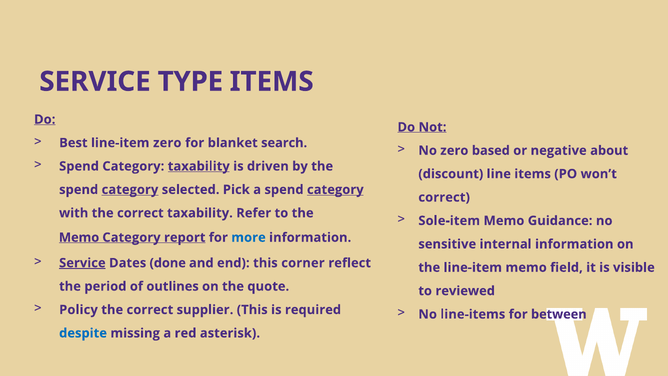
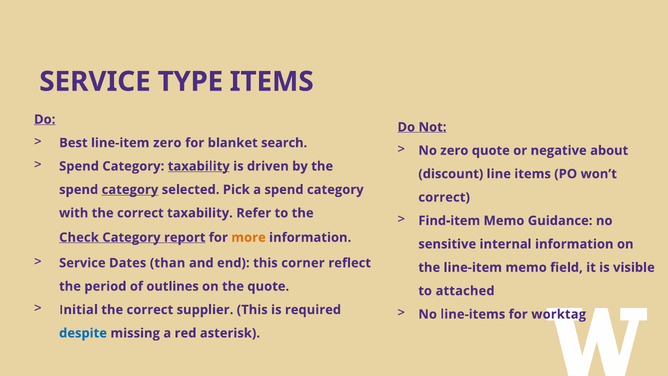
zero based: based -> quote (491, 150)
category underline: present -> none (335, 190)
Sole-item: Sole-item -> Find-item (449, 221)
Memo: Memo -> Check (79, 237)
more colour: blue -> orange (248, 237)
Service underline: present -> none (82, 263)
done: done -> than (168, 263)
reviewed: reviewed -> attached (465, 291)
Policy: Policy -> Initial (78, 310)
between: between -> worktag (559, 314)
